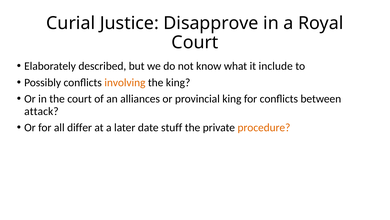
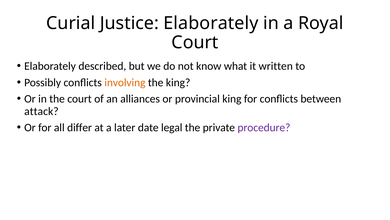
Justice Disapprove: Disapprove -> Elaborately (211, 23)
include: include -> written (276, 66)
stuff: stuff -> legal (172, 127)
procedure colour: orange -> purple (264, 127)
